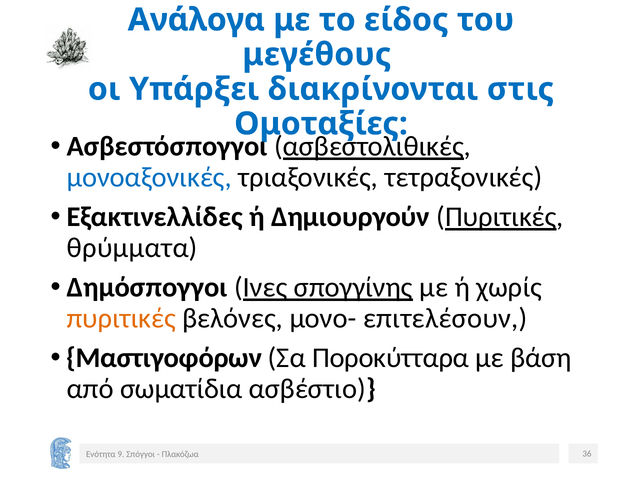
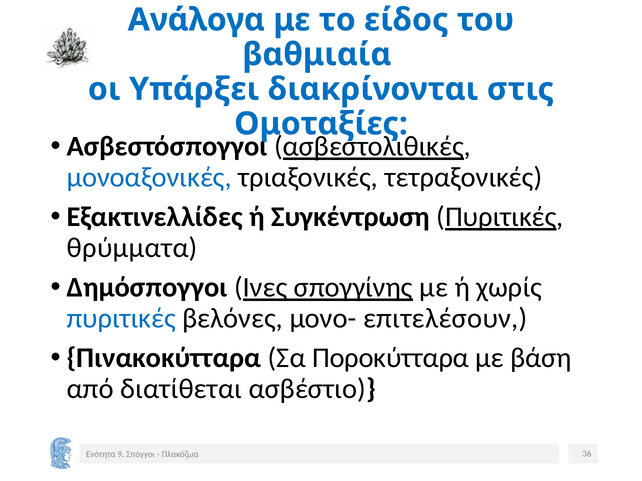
μεγέθους: μεγέθους -> βαθμιαία (317, 55)
Δημιουργούν: Δημιουργούν -> Συγκέντρωση (351, 217)
πυριτικές colour: orange -> blue (121, 319)
Μαστιγοφόρων: Μαστιγοφόρων -> Πινακοκύτταρα (164, 358)
σωματίδια: σωματίδια -> διατίθεται (181, 389)
